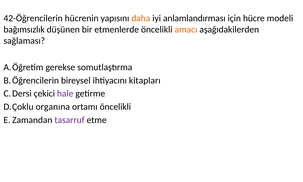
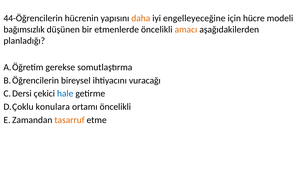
42-Öğrencilerin: 42-Öğrencilerin -> 44-Öğrencilerin (33, 18)
anlamlandırması: anlamlandırması -> engelleyeceğine (194, 18)
sağlaması: sağlaması -> planladığı (24, 41)
kitapları: kitapları -> vuracağı (145, 80)
hale colour: purple -> blue (65, 93)
organına: organına -> konulara (53, 107)
tasarruf colour: purple -> orange (70, 120)
